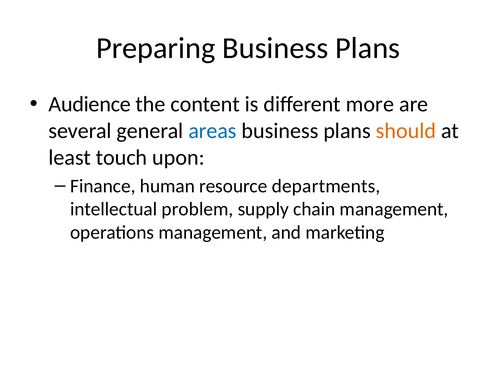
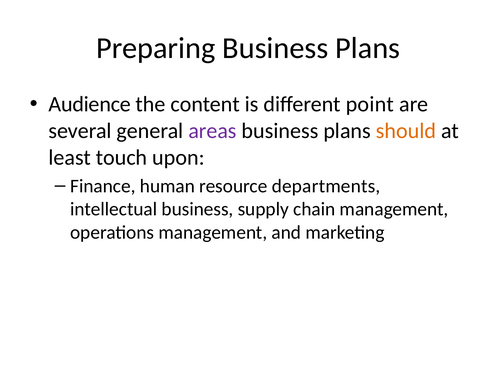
more: more -> point (370, 104)
areas colour: blue -> purple (212, 131)
intellectual problem: problem -> business (198, 209)
